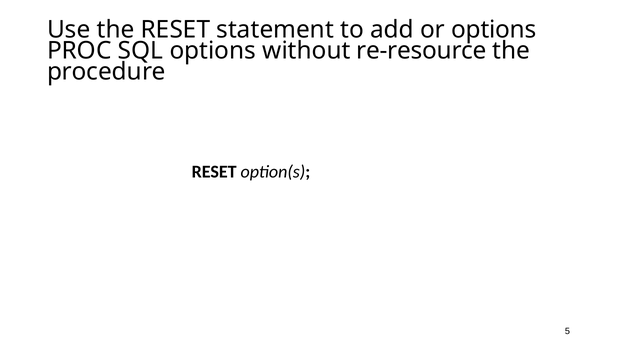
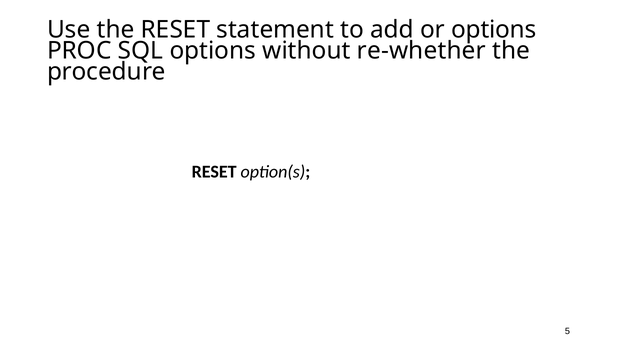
re-resource: re-resource -> re-whether (421, 51)
